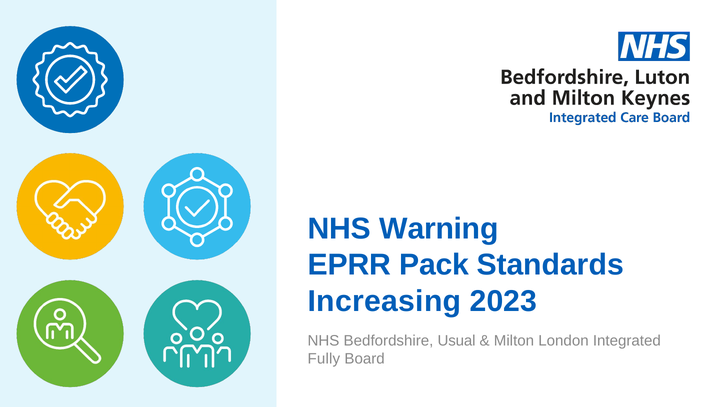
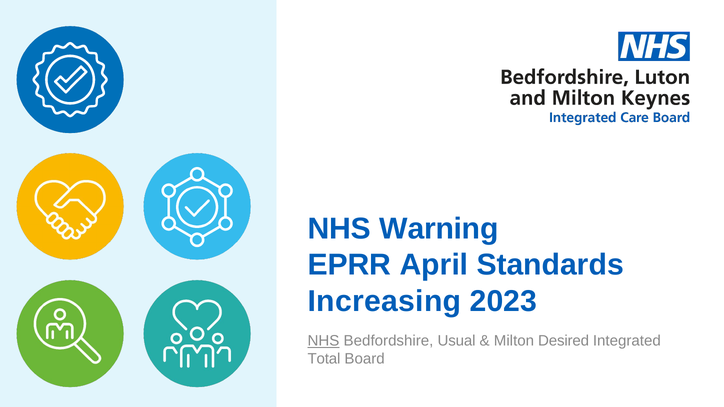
Pack: Pack -> April (434, 265)
NHS underline: none -> present (323, 341)
London: London -> Desired (564, 341)
Fully: Fully -> Total (324, 359)
